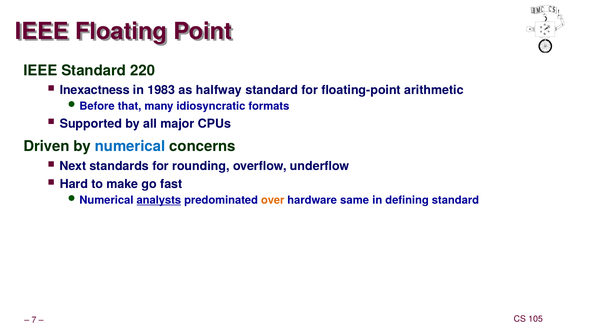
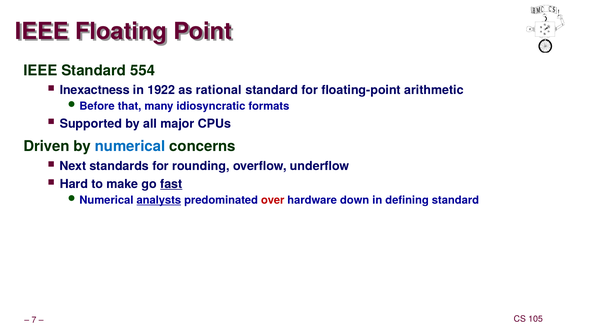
220: 220 -> 554 (143, 71)
1983: 1983 -> 1922 (161, 90)
halfway: halfway -> rational (219, 90)
fast underline: none -> present (171, 184)
over colour: orange -> red (273, 200)
same: same -> down (355, 200)
